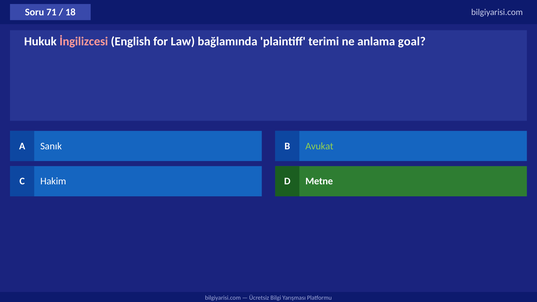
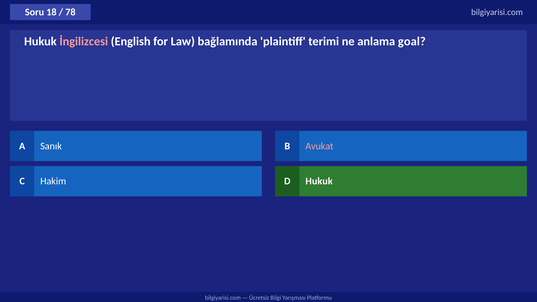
71: 71 -> 18 (51, 12)
18: 18 -> 78 (70, 12)
Avukat colour: light green -> pink (319, 146)
D Metne: Metne -> Hukuk (319, 181)
